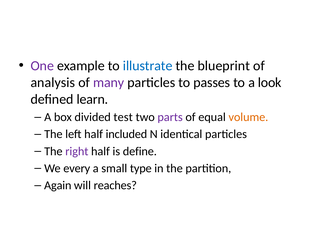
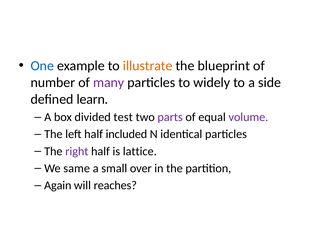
One colour: purple -> blue (42, 66)
illustrate colour: blue -> orange (148, 66)
analysis: analysis -> number (53, 82)
passes: passes -> widely (212, 82)
look: look -> side (270, 82)
volume colour: orange -> purple (248, 117)
define: define -> lattice (140, 151)
every: every -> same (77, 168)
type: type -> over (141, 168)
